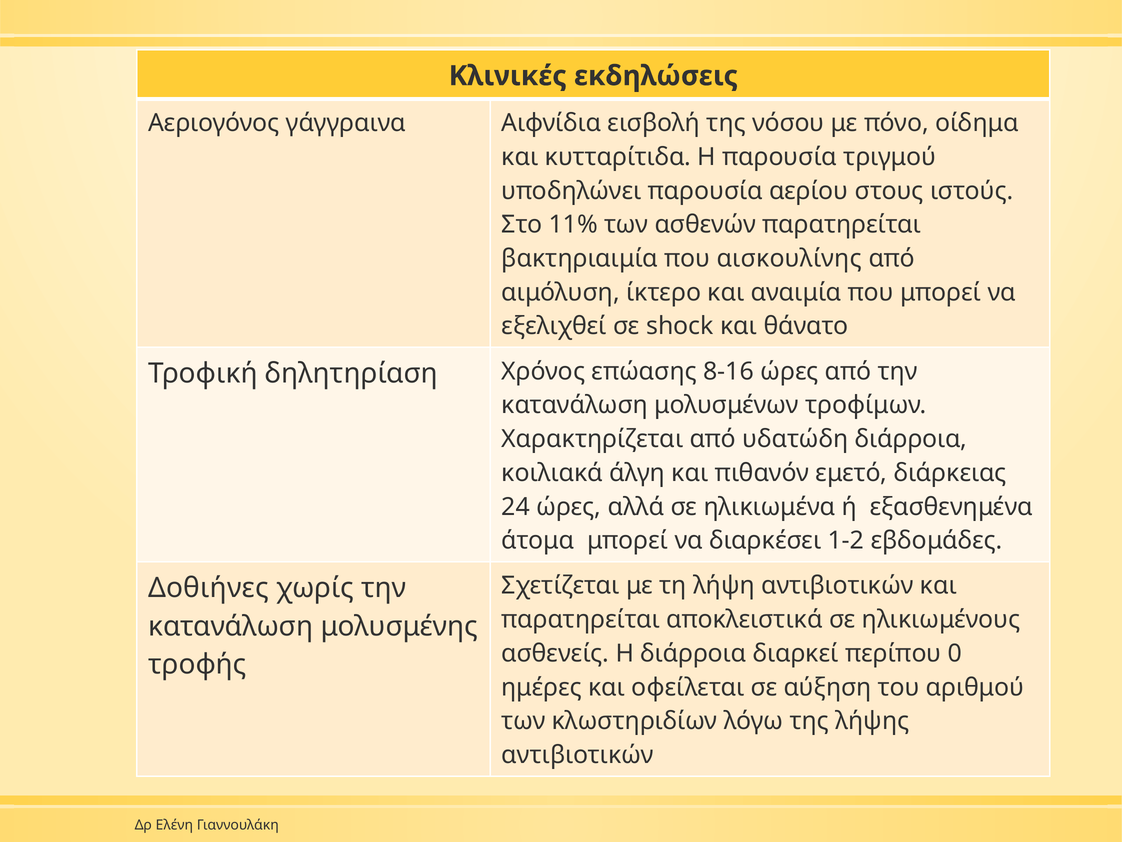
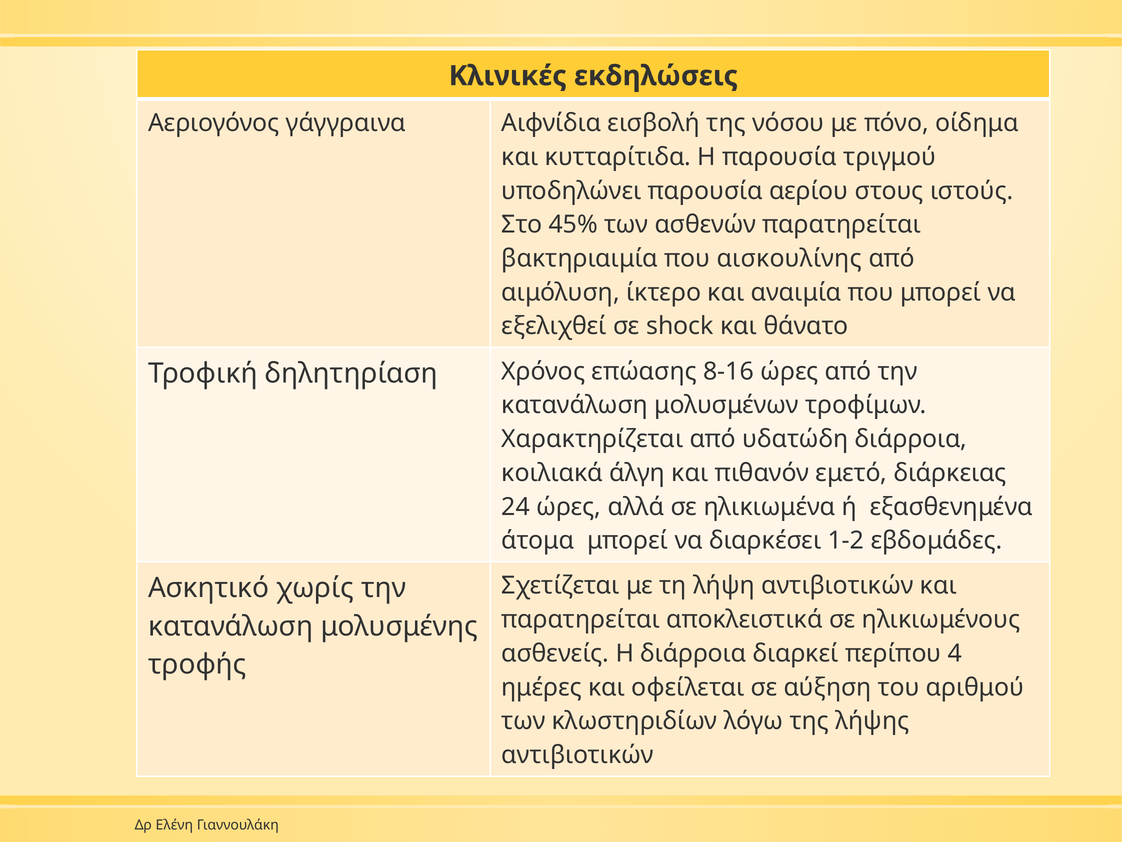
11%: 11% -> 45% (573, 225)
Δοθιήνες: Δοθιήνες -> Ασκητικό (209, 588)
0: 0 -> 4 (955, 653)
